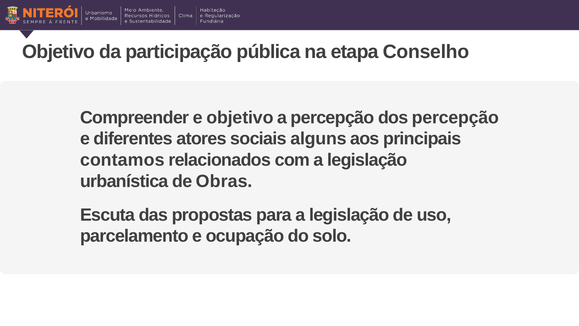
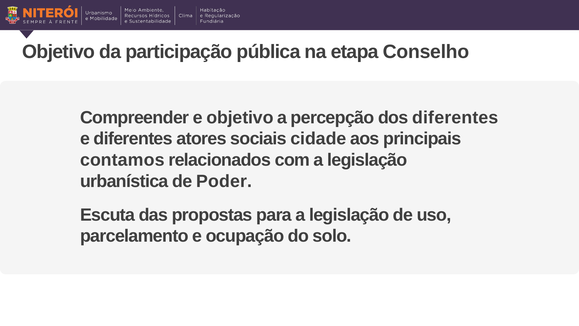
dos percepção: percepção -> diferentes (455, 117)
alguns: alguns -> cidade (318, 139)
Obras: Obras -> Poder (224, 181)
